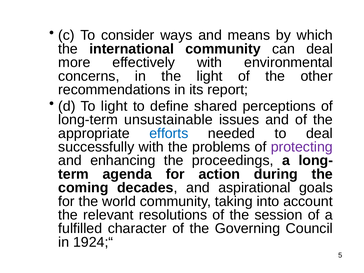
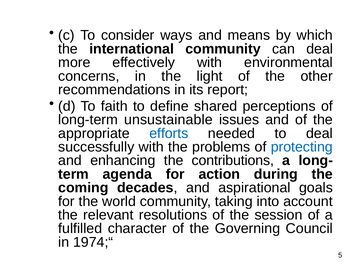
To light: light -> faith (114, 106)
protecting colour: purple -> blue (302, 147)
proceedings: proceedings -> contributions (233, 161)
1924;“: 1924;“ -> 1974;“ (93, 242)
